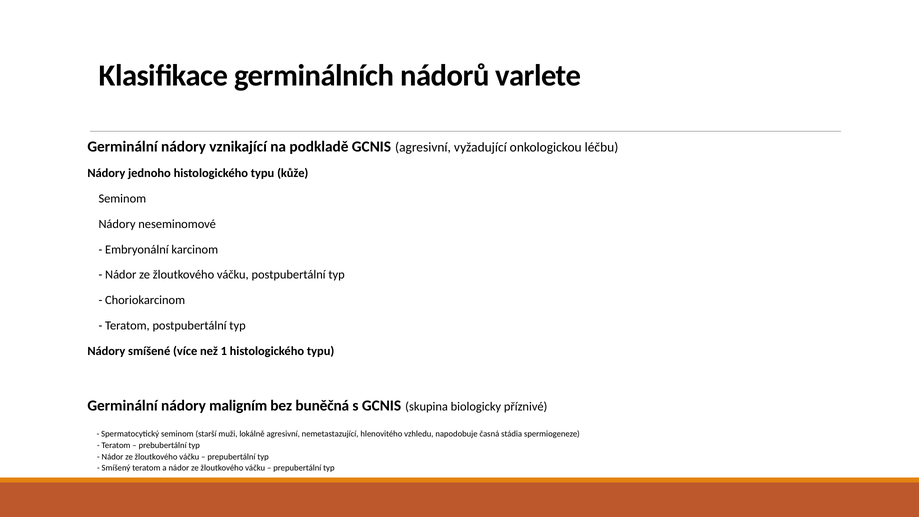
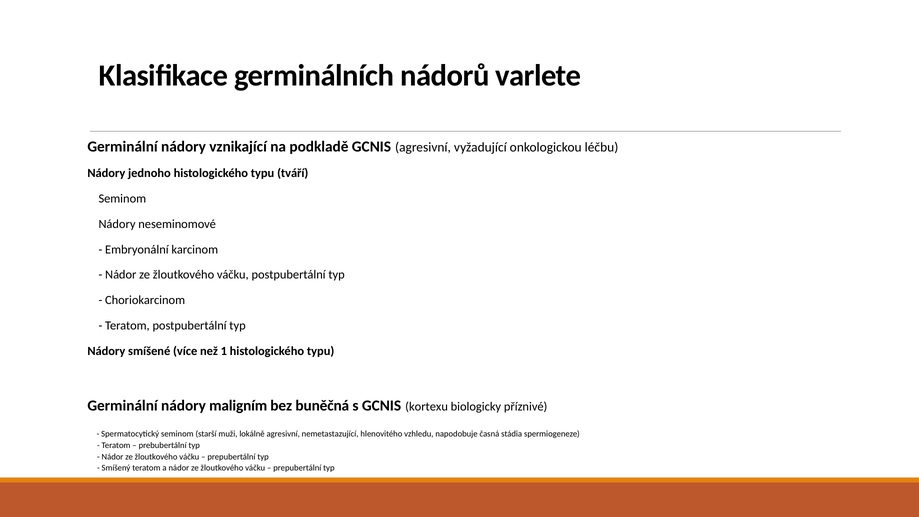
kůže: kůže -> tváří (293, 173)
skupina: skupina -> kortexu (427, 407)
